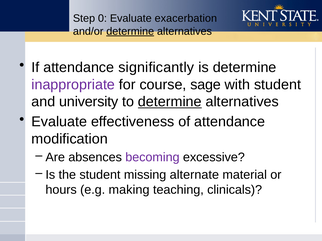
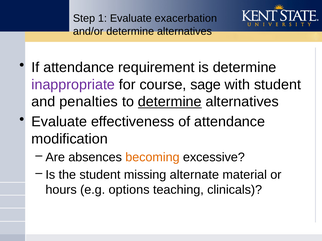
0: 0 -> 1 (102, 18)
determine underline: present -> none (130, 31)
significantly: significantly -> requirement (156, 68)
university: university -> penalties (89, 102)
becoming colour: purple -> orange (152, 158)
making: making -> options (129, 190)
